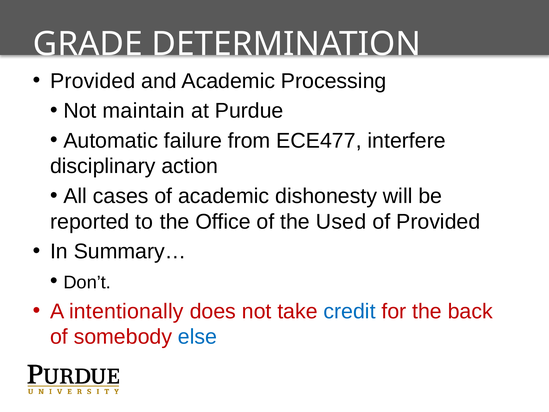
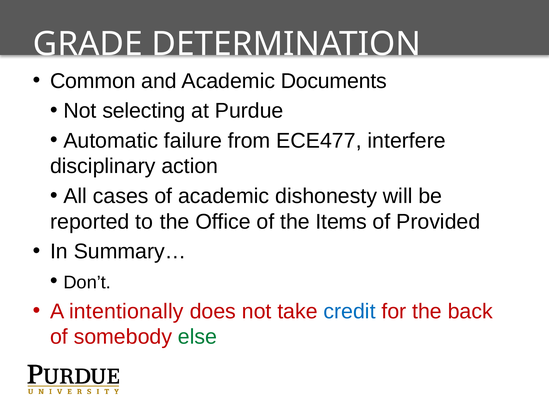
Provided: Provided -> Common (93, 81)
Processing: Processing -> Documents (334, 81)
maintain: maintain -> selecting (144, 111)
Used: Used -> Items (341, 222)
else colour: blue -> green (197, 337)
